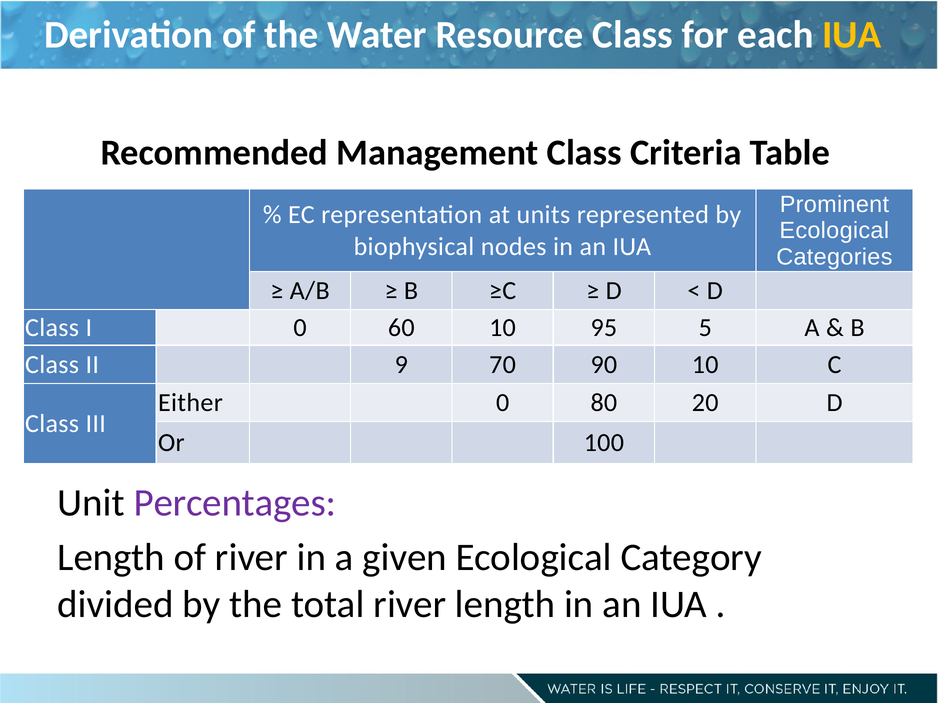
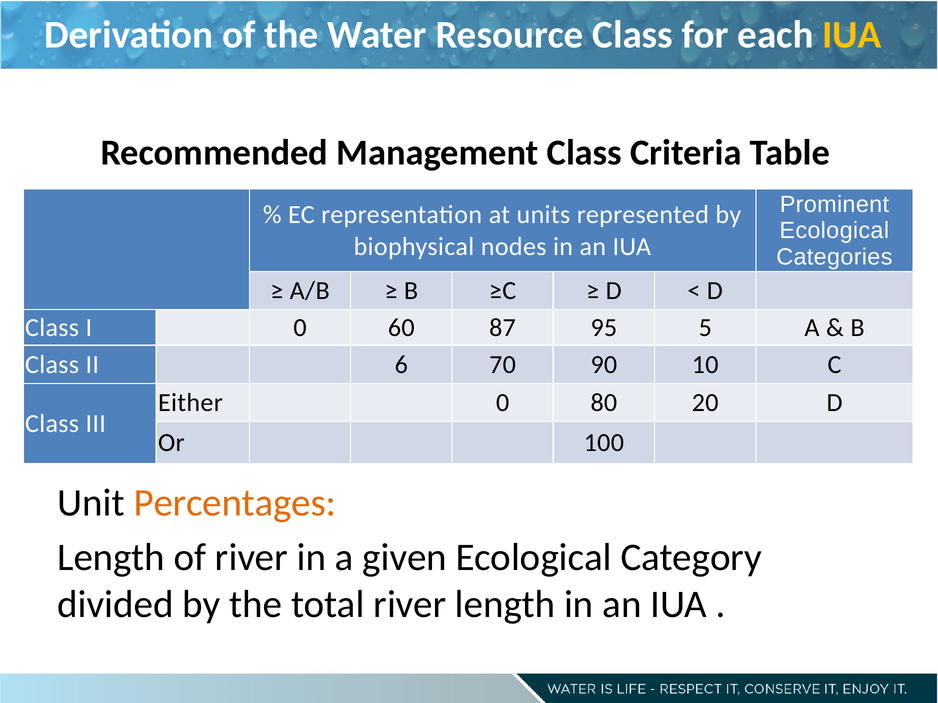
60 10: 10 -> 87 (502, 328)
9: 9 -> 6 (401, 365)
Percentages colour: purple -> orange (235, 503)
